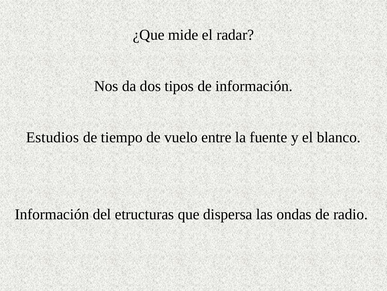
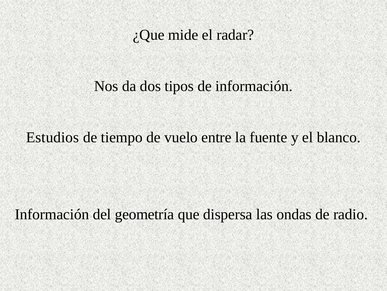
etructuras: etructuras -> geometría (144, 214)
